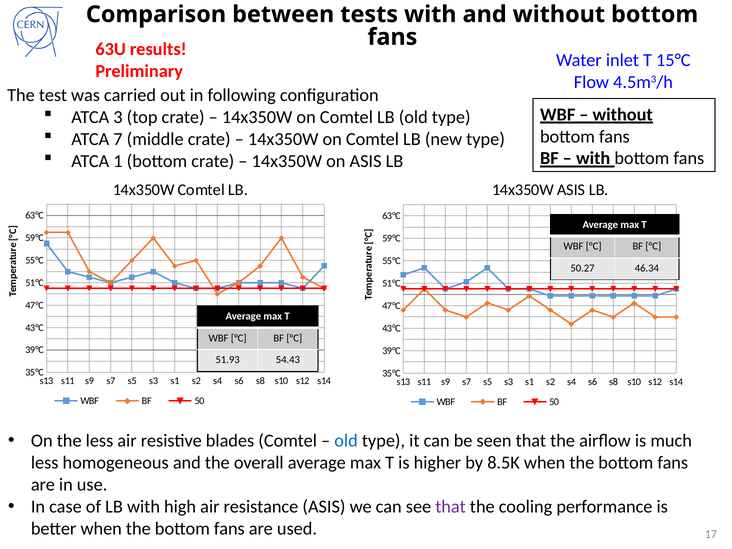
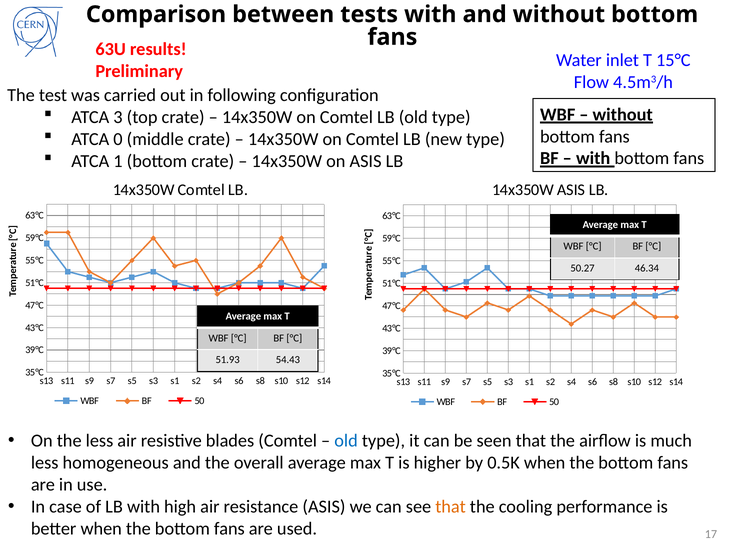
7: 7 -> 0 (118, 139)
8.5K: 8.5K -> 0.5K (504, 463)
that colour: purple -> orange (451, 507)
